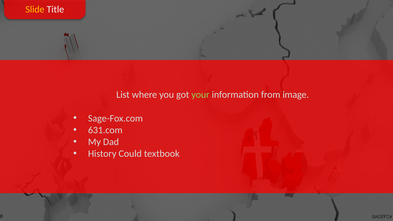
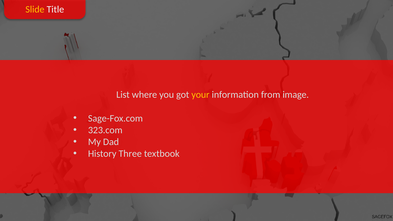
your colour: light green -> yellow (200, 95)
631.com: 631.com -> 323.com (105, 130)
Could: Could -> Three (130, 154)
